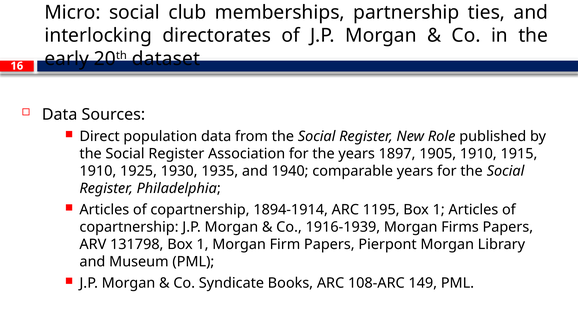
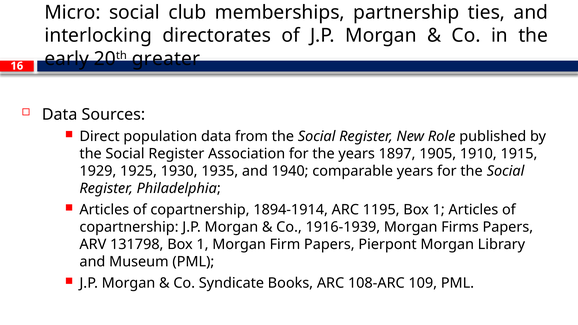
dataset: dataset -> greater (166, 59)
1910: 1910 -> 1929 (98, 171)
149: 149 -> 109 (423, 283)
